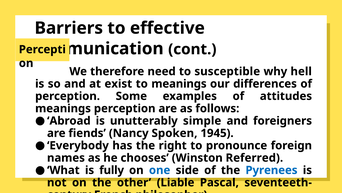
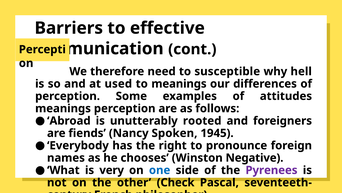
exist: exist -> used (118, 84)
simple: simple -> rooted (202, 120)
Referred: Referred -> Negative (254, 157)
fully: fully -> very (112, 170)
Pyrenees colour: blue -> purple (271, 170)
Liable: Liable -> Check (176, 182)
